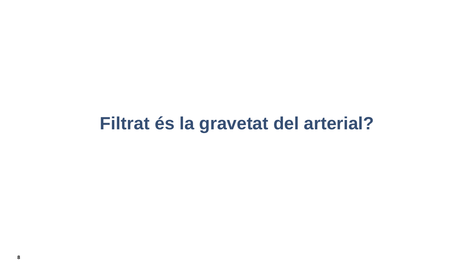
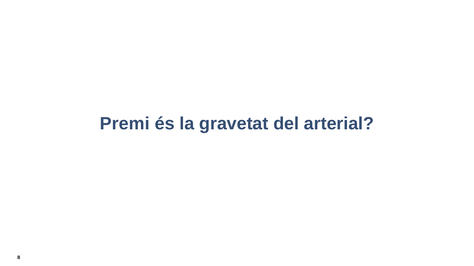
Filtrat: Filtrat -> Premi (125, 124)
